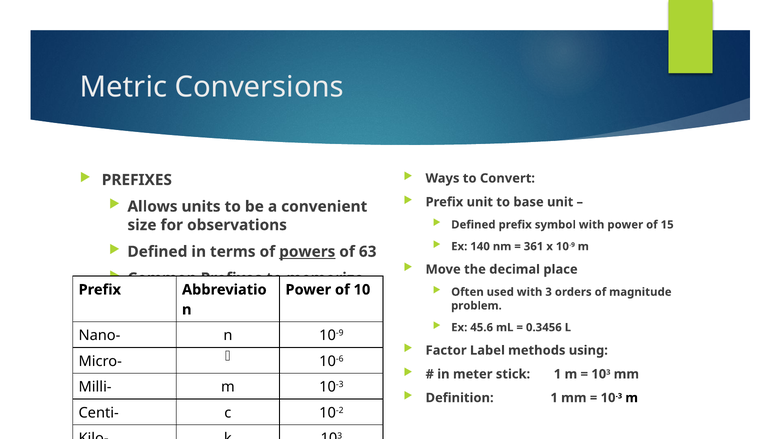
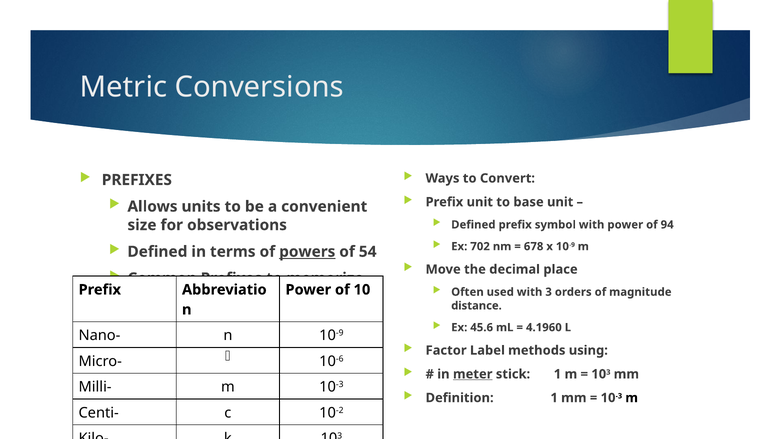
15: 15 -> 94 (667, 225)
140: 140 -> 702 (480, 247)
361: 361 -> 678 (534, 247)
63: 63 -> 54 (368, 252)
problem: problem -> distance (476, 306)
0.3456: 0.3456 -> 4.1960 (544, 328)
meter underline: none -> present (473, 374)
